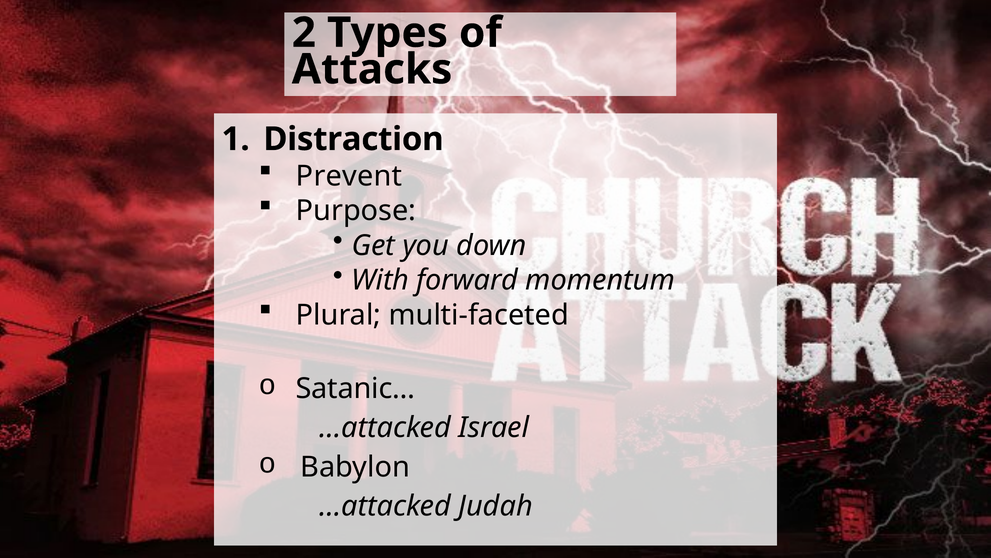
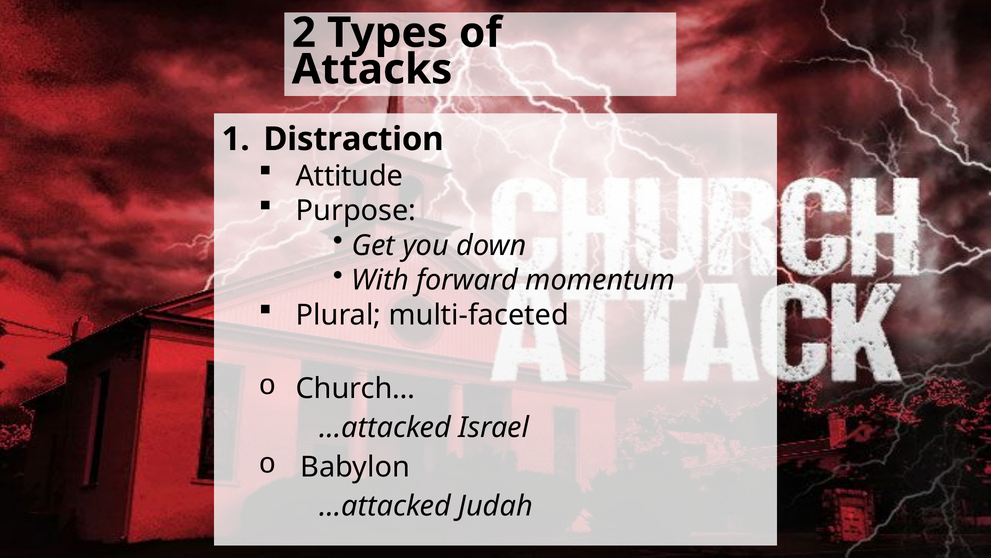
Prevent: Prevent -> Attitude (349, 176)
Satanic…: Satanic… -> Church… (355, 388)
